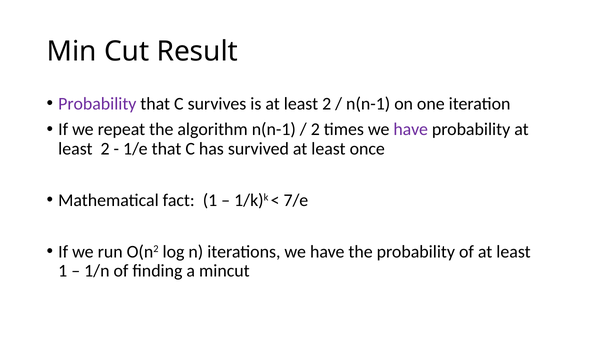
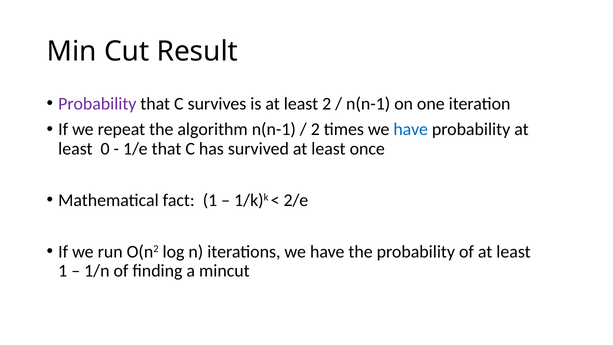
have colour: purple -> blue (411, 129)
2: 2 -> 0 (105, 149)
7/e: 7/e -> 2/e (296, 200)
